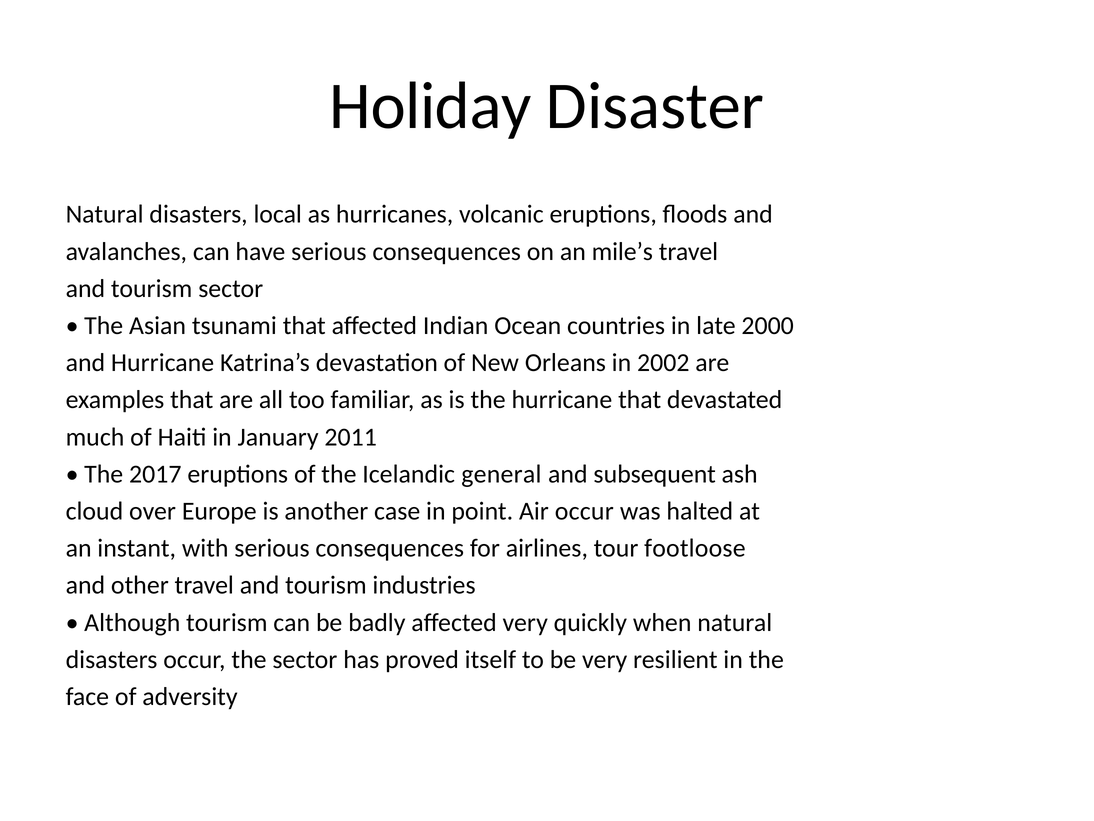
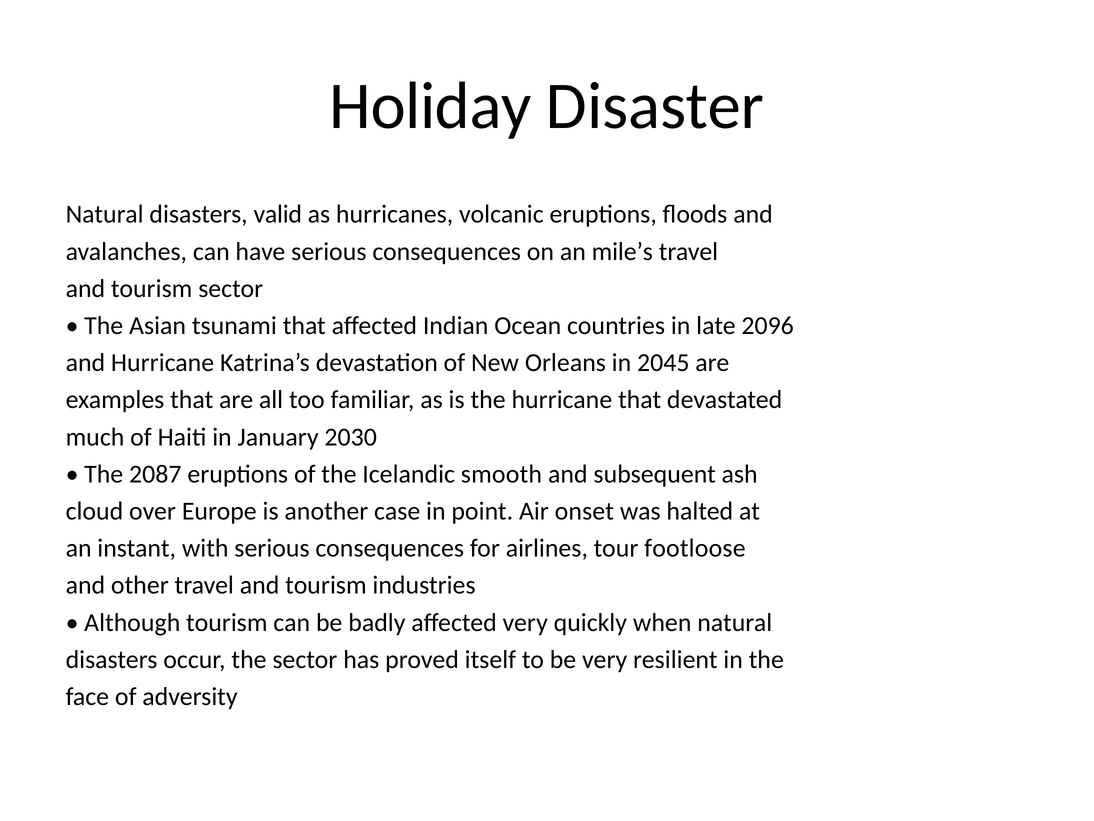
local: local -> valid (278, 214)
2000: 2000 -> 2096 (768, 325)
2002: 2002 -> 2045 (663, 363)
2011: 2011 -> 2030 (351, 437)
2017: 2017 -> 2087 (155, 474)
general: general -> smooth (501, 474)
Air occur: occur -> onset (584, 511)
